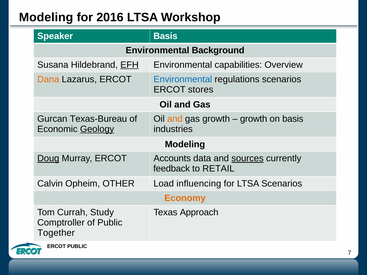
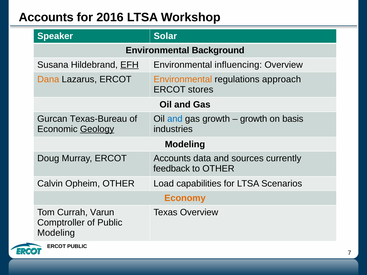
Modeling: Modeling -> Accounts (46, 17)
Speaker Basis: Basis -> Solar (165, 36)
capabilities: capabilities -> influencing (238, 65)
Environmental colour: blue -> orange (183, 79)
regulations scenarios: scenarios -> approach (282, 79)
and colour: orange -> blue (175, 119)
Doug underline: present -> none (48, 159)
sources underline: present -> none (248, 159)
to RETAIL: RETAIL -> OTHER (218, 169)
influencing: influencing -> capabilities (199, 184)
Study: Study -> Varun (102, 213)
Texas Approach: Approach -> Overview (199, 213)
Together: Together -> Modeling (56, 233)
